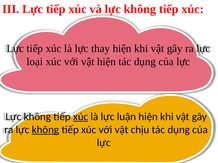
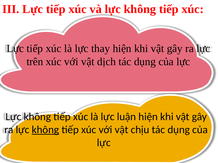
loại: loại -> trên (35, 62)
vật hiện: hiện -> dịch (107, 62)
xúc underline: present -> none (81, 117)
